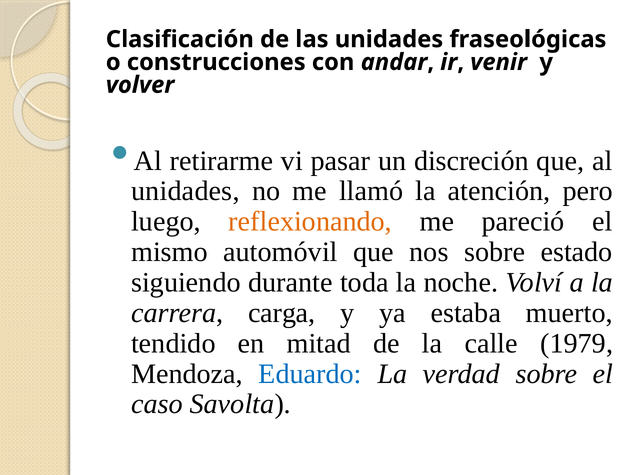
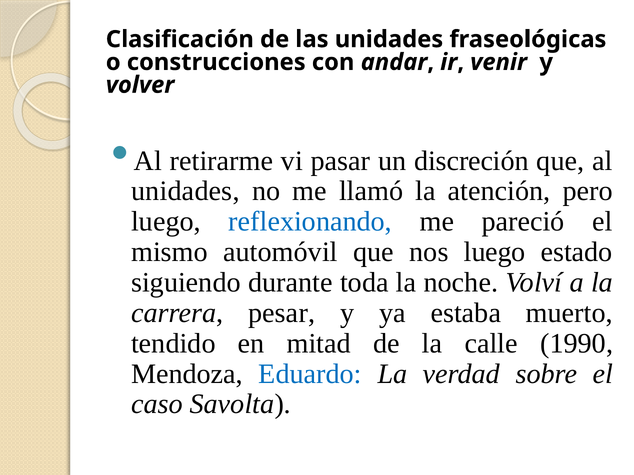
reflexionando colour: orange -> blue (310, 222)
nos sobre: sobre -> luego (495, 252)
carga: carga -> pesar (282, 313)
1979: 1979 -> 1990 (577, 344)
